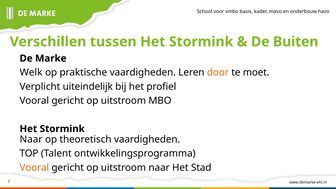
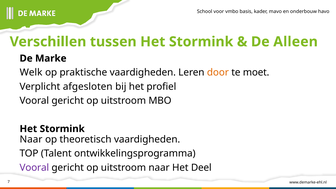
Buiten: Buiten -> Alleen (296, 42)
uiteindelijk: uiteindelijk -> afgesloten (88, 87)
Vooral colour: orange -> purple (34, 168)
Stad: Stad -> Deel (201, 168)
